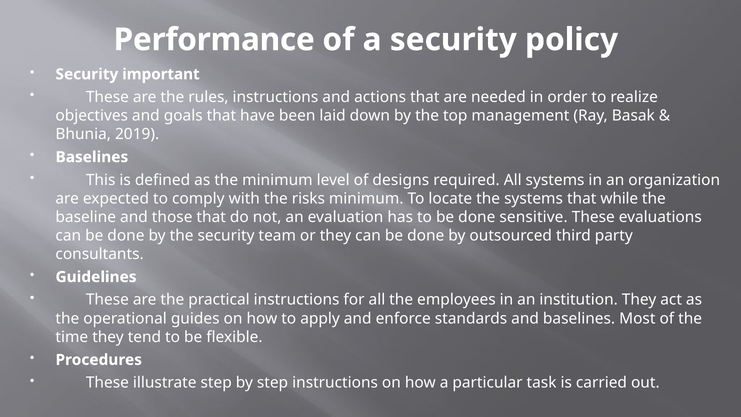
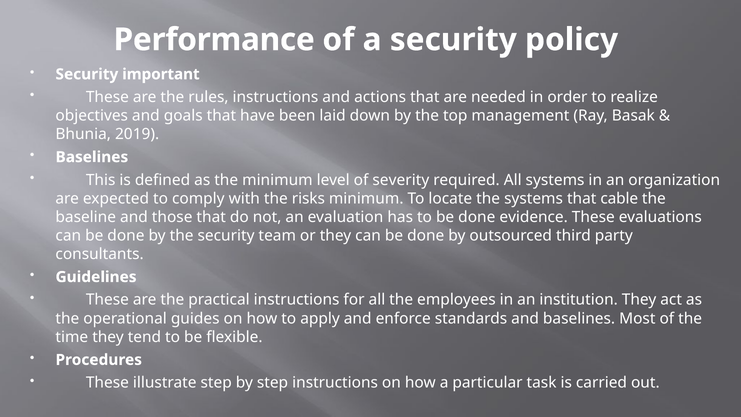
designs: designs -> severity (401, 180)
while: while -> cable (619, 198)
sensitive: sensitive -> evidence (534, 217)
